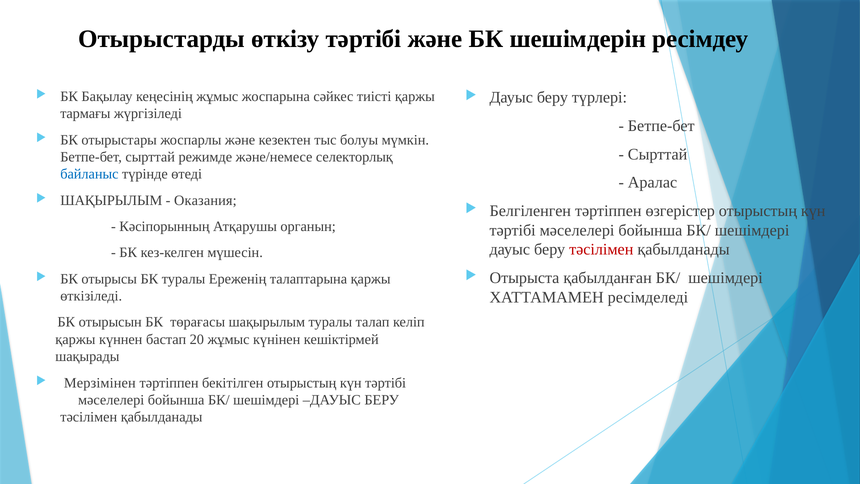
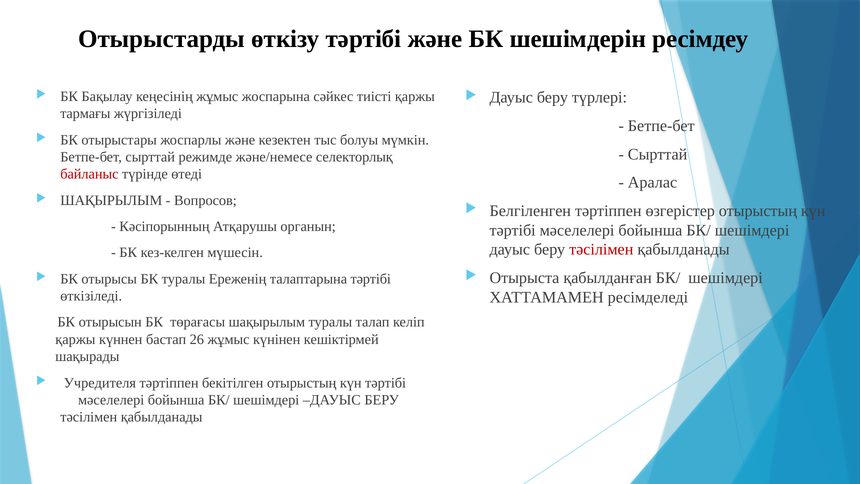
байланыс colour: blue -> red (89, 174)
Оказания: Оказания -> Вопросов (205, 200)
талаптарына қаржы: қаржы -> тәртібі (371, 279)
20: 20 -> 26 (197, 339)
Мерзімінен: Мерзімінен -> Учредителя (100, 383)
